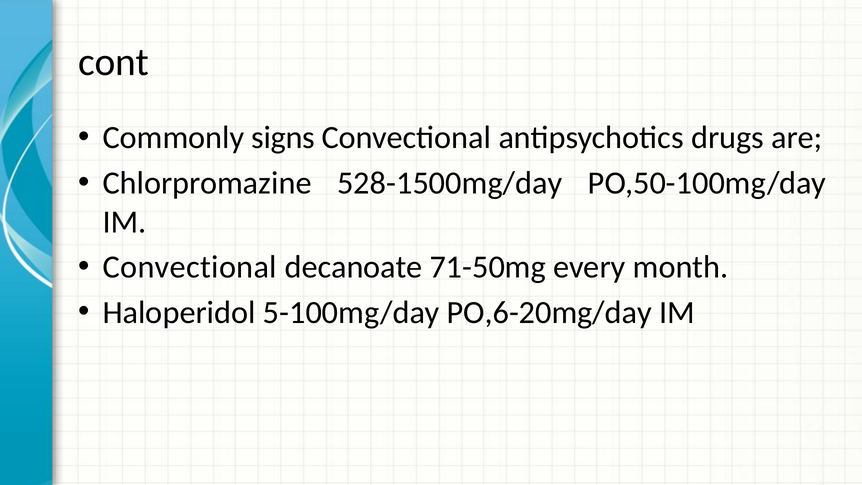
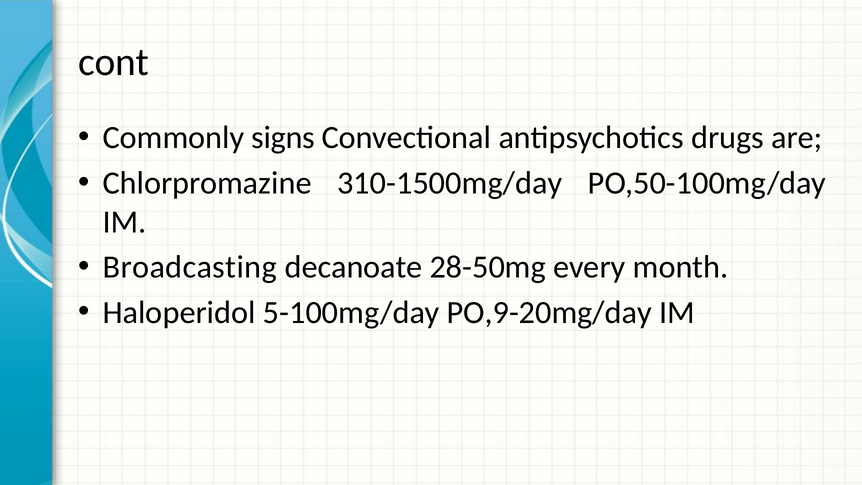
528-1500mg/day: 528-1500mg/day -> 310-1500mg/day (450, 183)
Convectional: Convectional -> Broadcasting (190, 267)
71-50mg: 71-50mg -> 28-50mg (488, 267)
PO,6-20mg/day: PO,6-20mg/day -> PO,9-20mg/day (549, 312)
